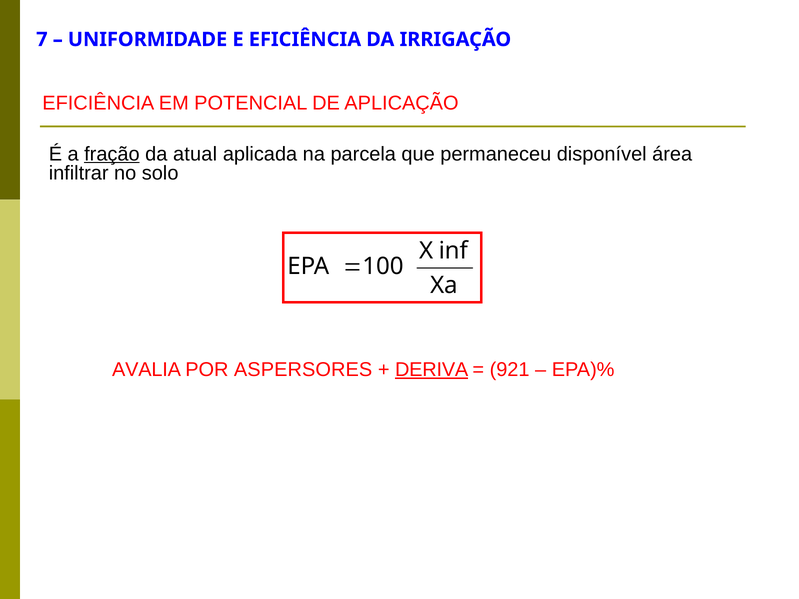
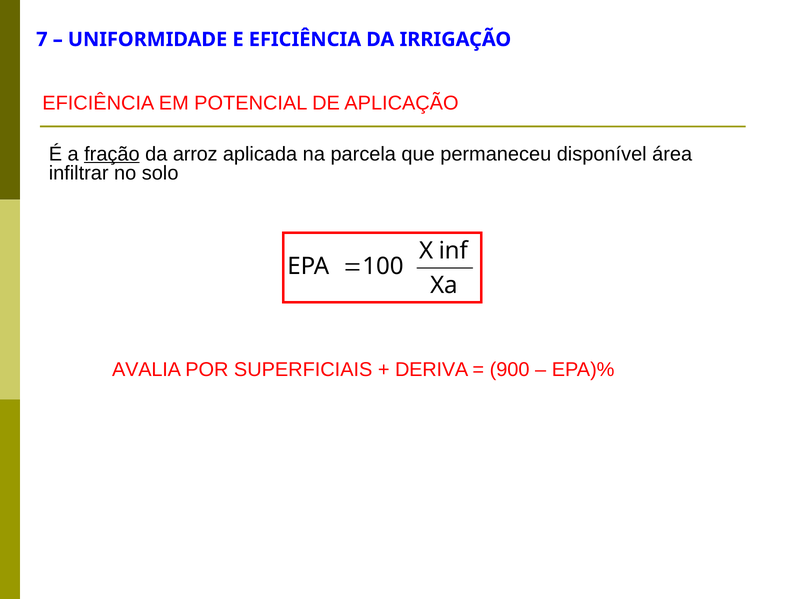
atual: atual -> arroz (195, 154)
ASPERSORES: ASPERSORES -> SUPERFICIAIS (303, 370)
DERIVA underline: present -> none (432, 370)
921: 921 -> 900 (510, 370)
